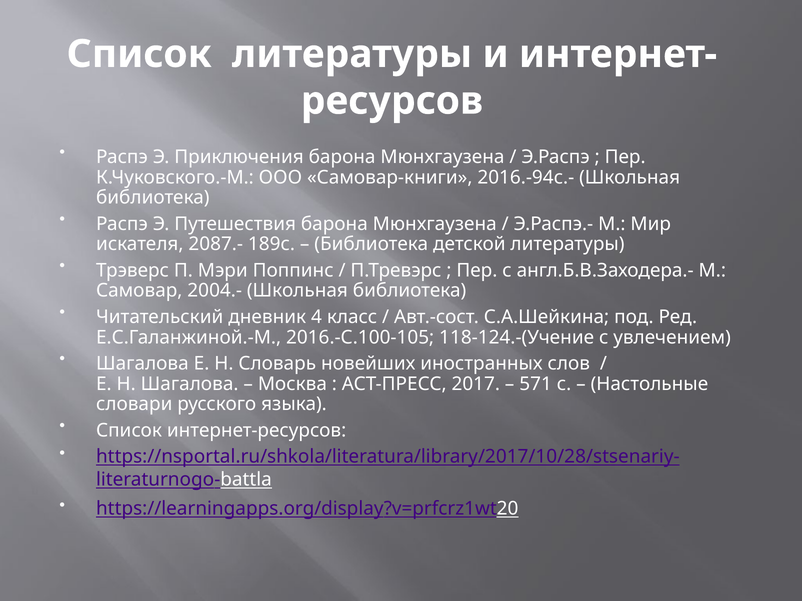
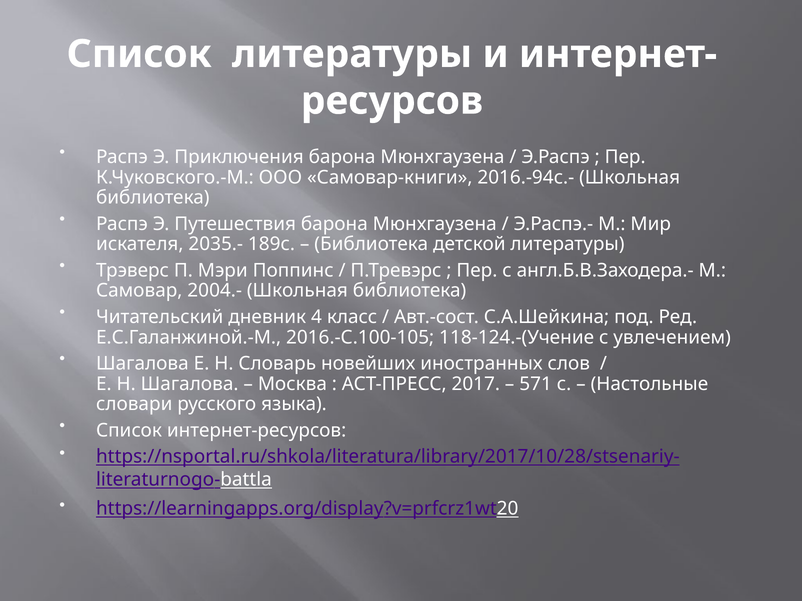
2087.-: 2087.- -> 2035.- (216, 244)
